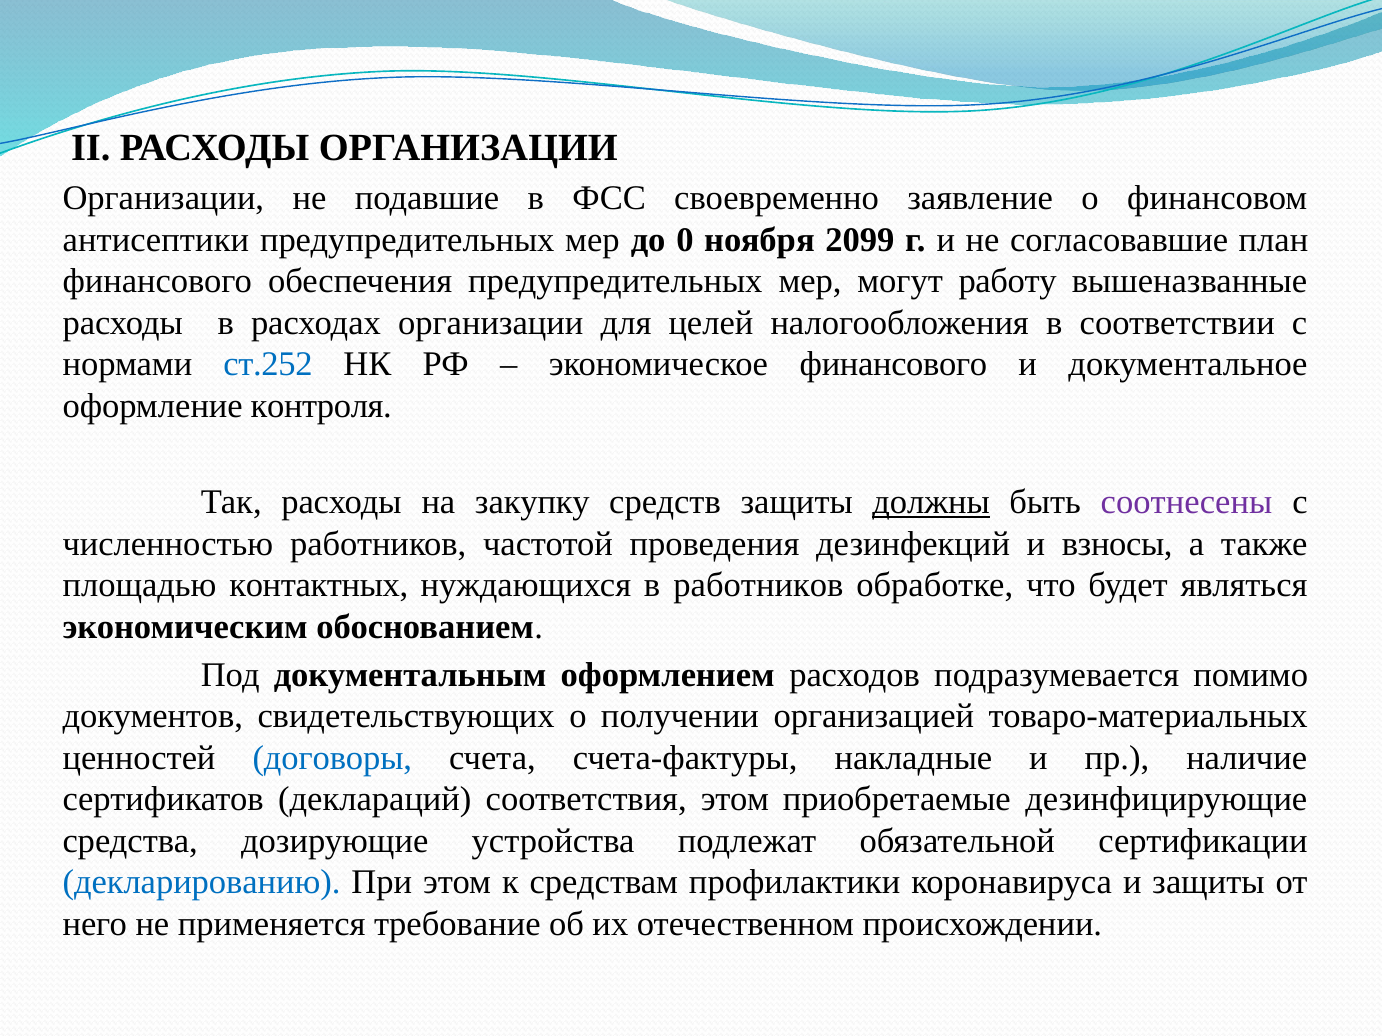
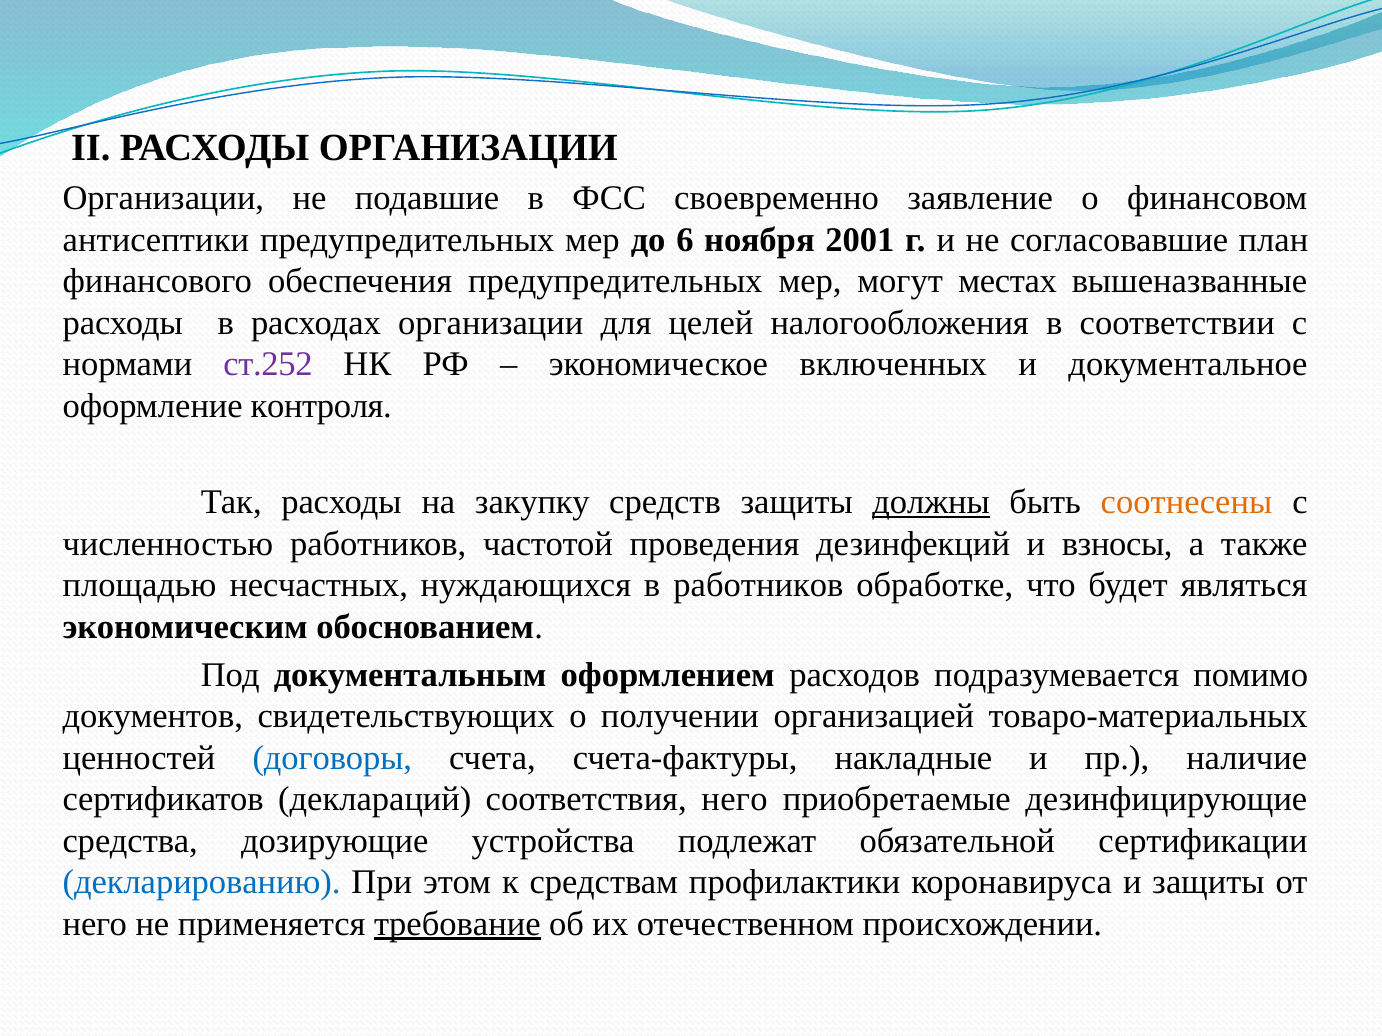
0: 0 -> 6 (685, 240)
2099: 2099 -> 2001 (860, 240)
работу: работу -> местах (1008, 281)
ст.252 colour: blue -> purple (268, 364)
экономическое финансового: финансового -> включенных (893, 364)
соотнесены colour: purple -> orange (1186, 503)
контактных: контактных -> несчастных (319, 585)
соответствия этом: этом -> него (735, 800)
требование underline: none -> present (457, 924)
